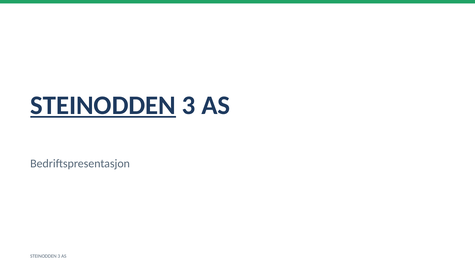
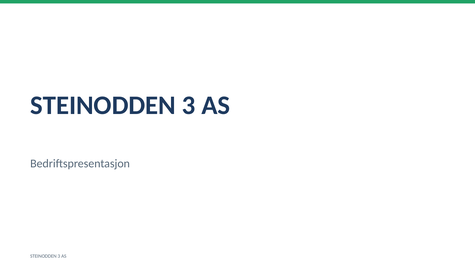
STEINODDEN underline: present -> none (103, 105)
